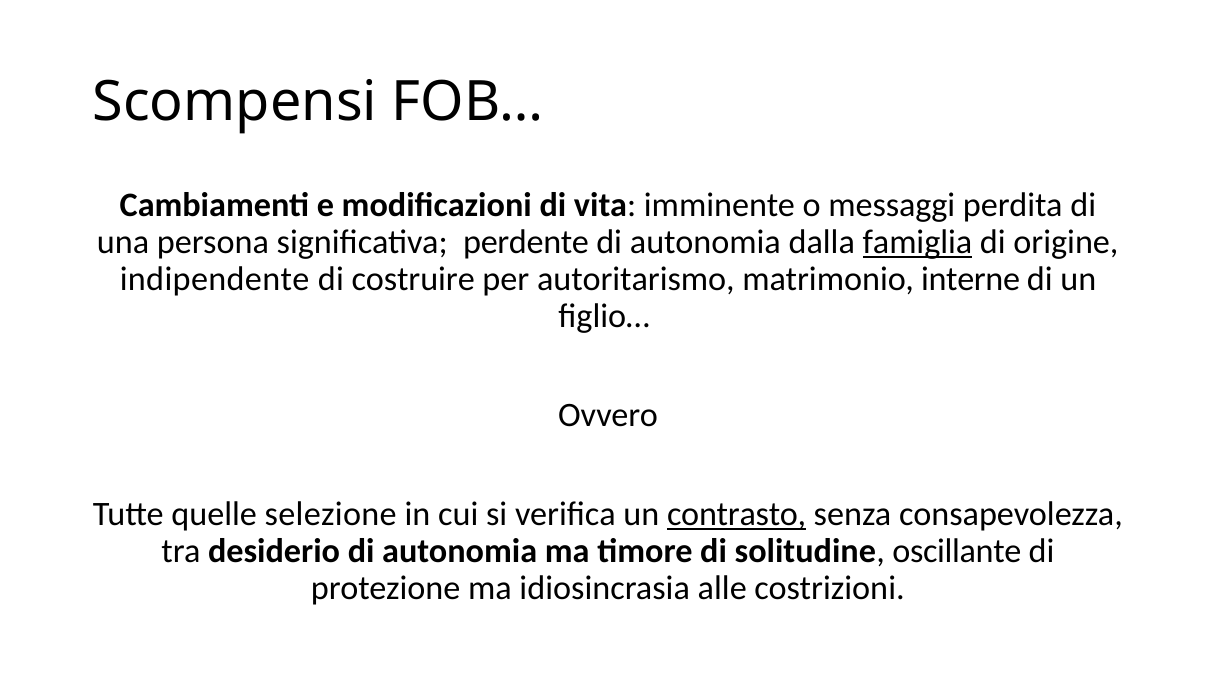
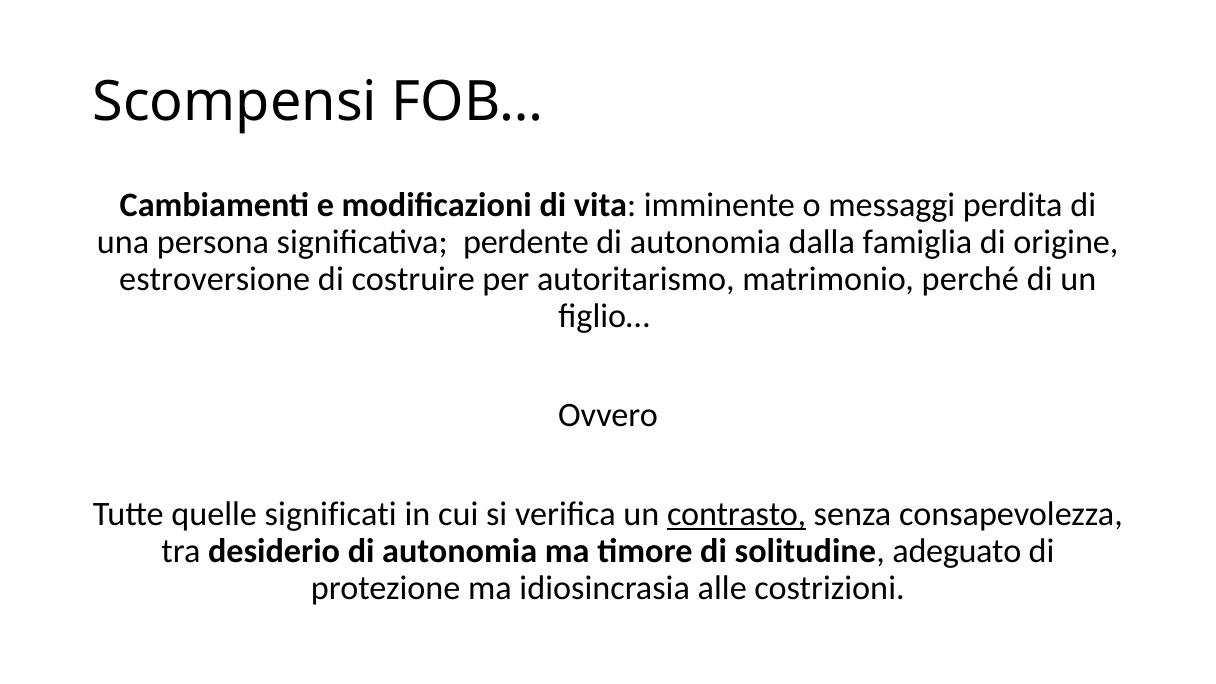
famiglia underline: present -> none (917, 242)
indipendente: indipendente -> estroversione (215, 279)
interne: interne -> perché (970, 279)
selezione: selezione -> significati (331, 514)
oscillante: oscillante -> adeguato (957, 551)
